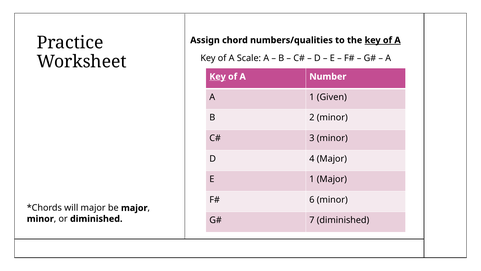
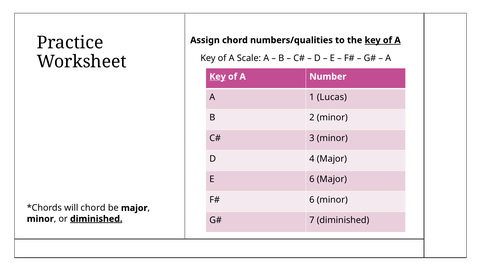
Given: Given -> Lucas (332, 97)
E 1: 1 -> 6 (312, 179)
will major: major -> chord (93, 208)
diminished underline: none -> present (96, 218)
